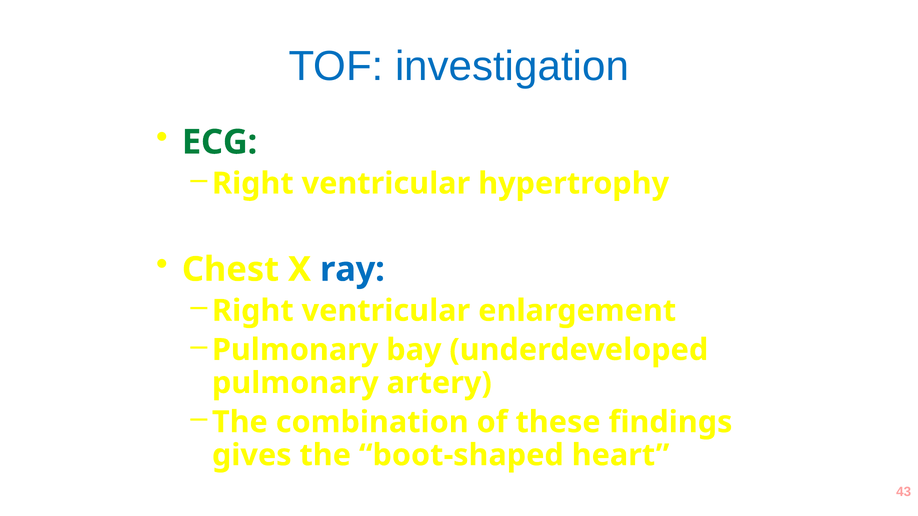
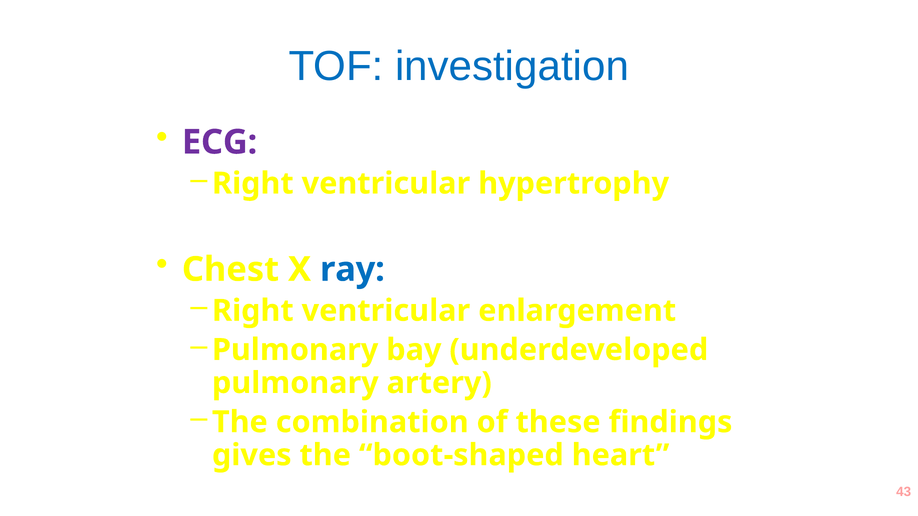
ECG colour: green -> purple (220, 142)
